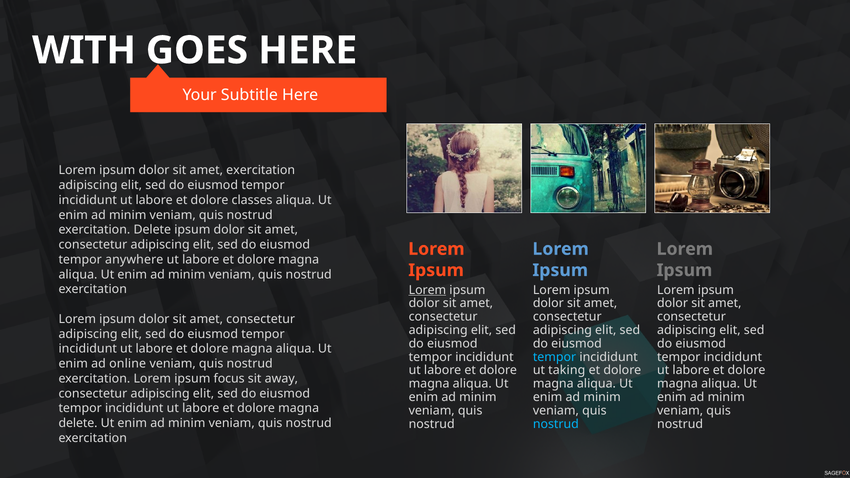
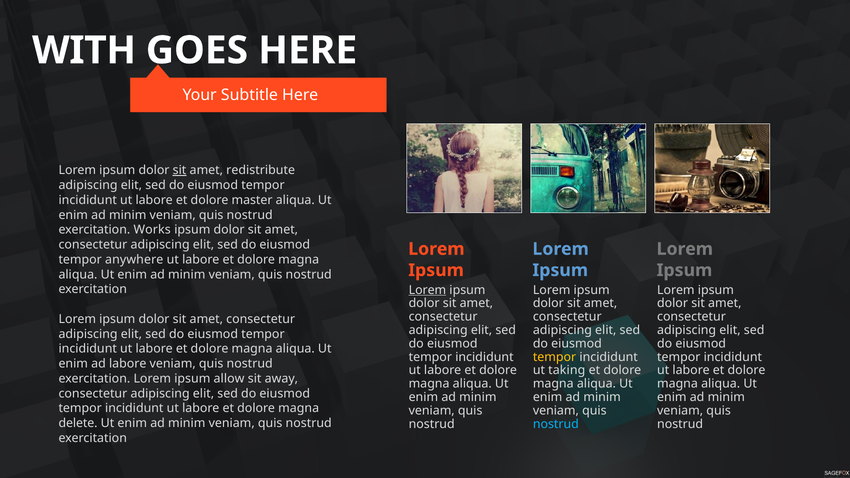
sit underline: none -> present (180, 170)
amet exercitation: exercitation -> redistribute (261, 170)
classes: classes -> master (252, 200)
exercitation Delete: Delete -> Works (152, 230)
tempor colour: light blue -> yellow (555, 357)
ad online: online -> labore (128, 364)
focus: focus -> allow (229, 379)
